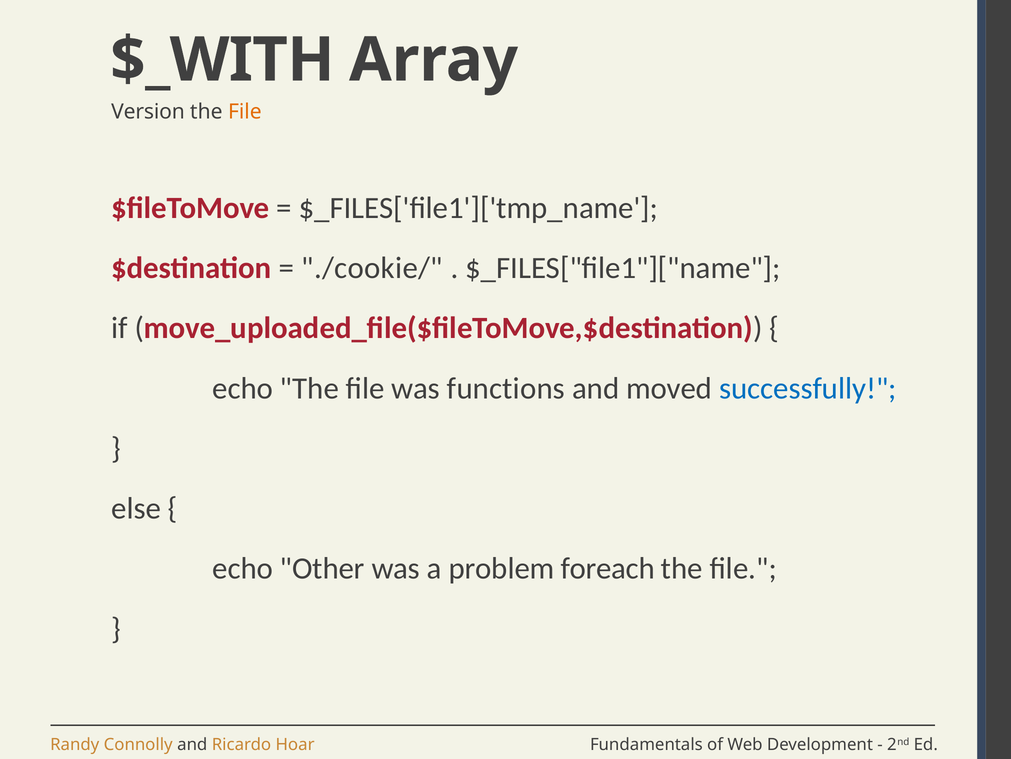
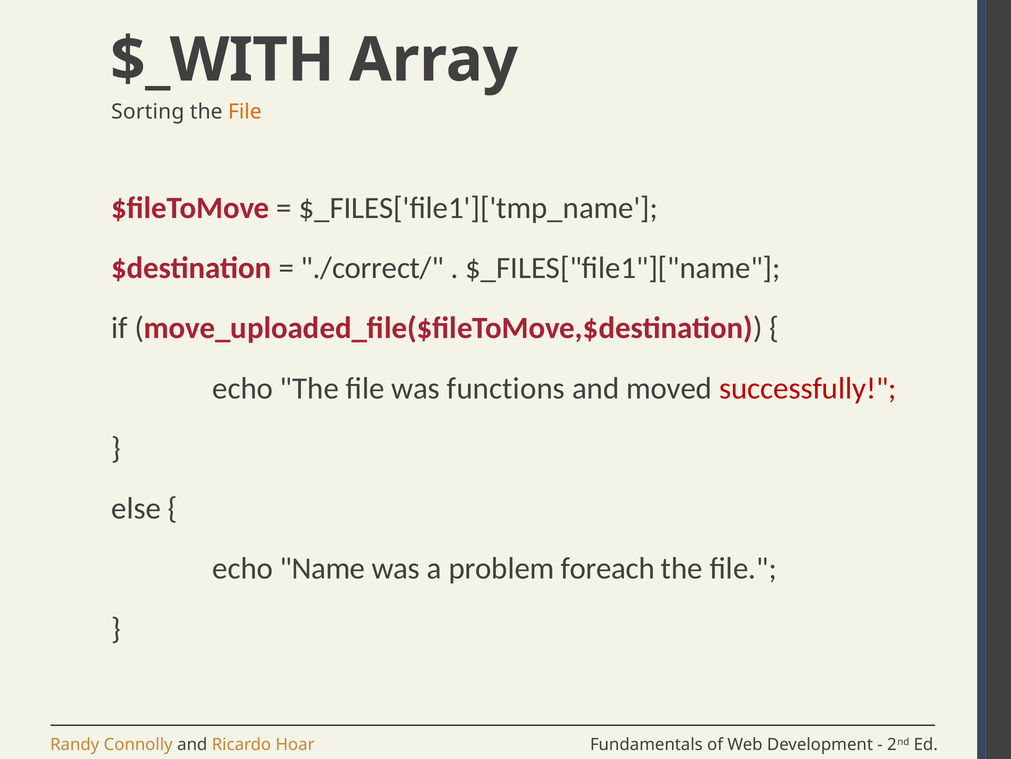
Version: Version -> Sorting (148, 112)
./cookie/: ./cookie/ -> ./correct/ (372, 268)
successfully colour: blue -> red (808, 388)
Other: Other -> Name (322, 568)
